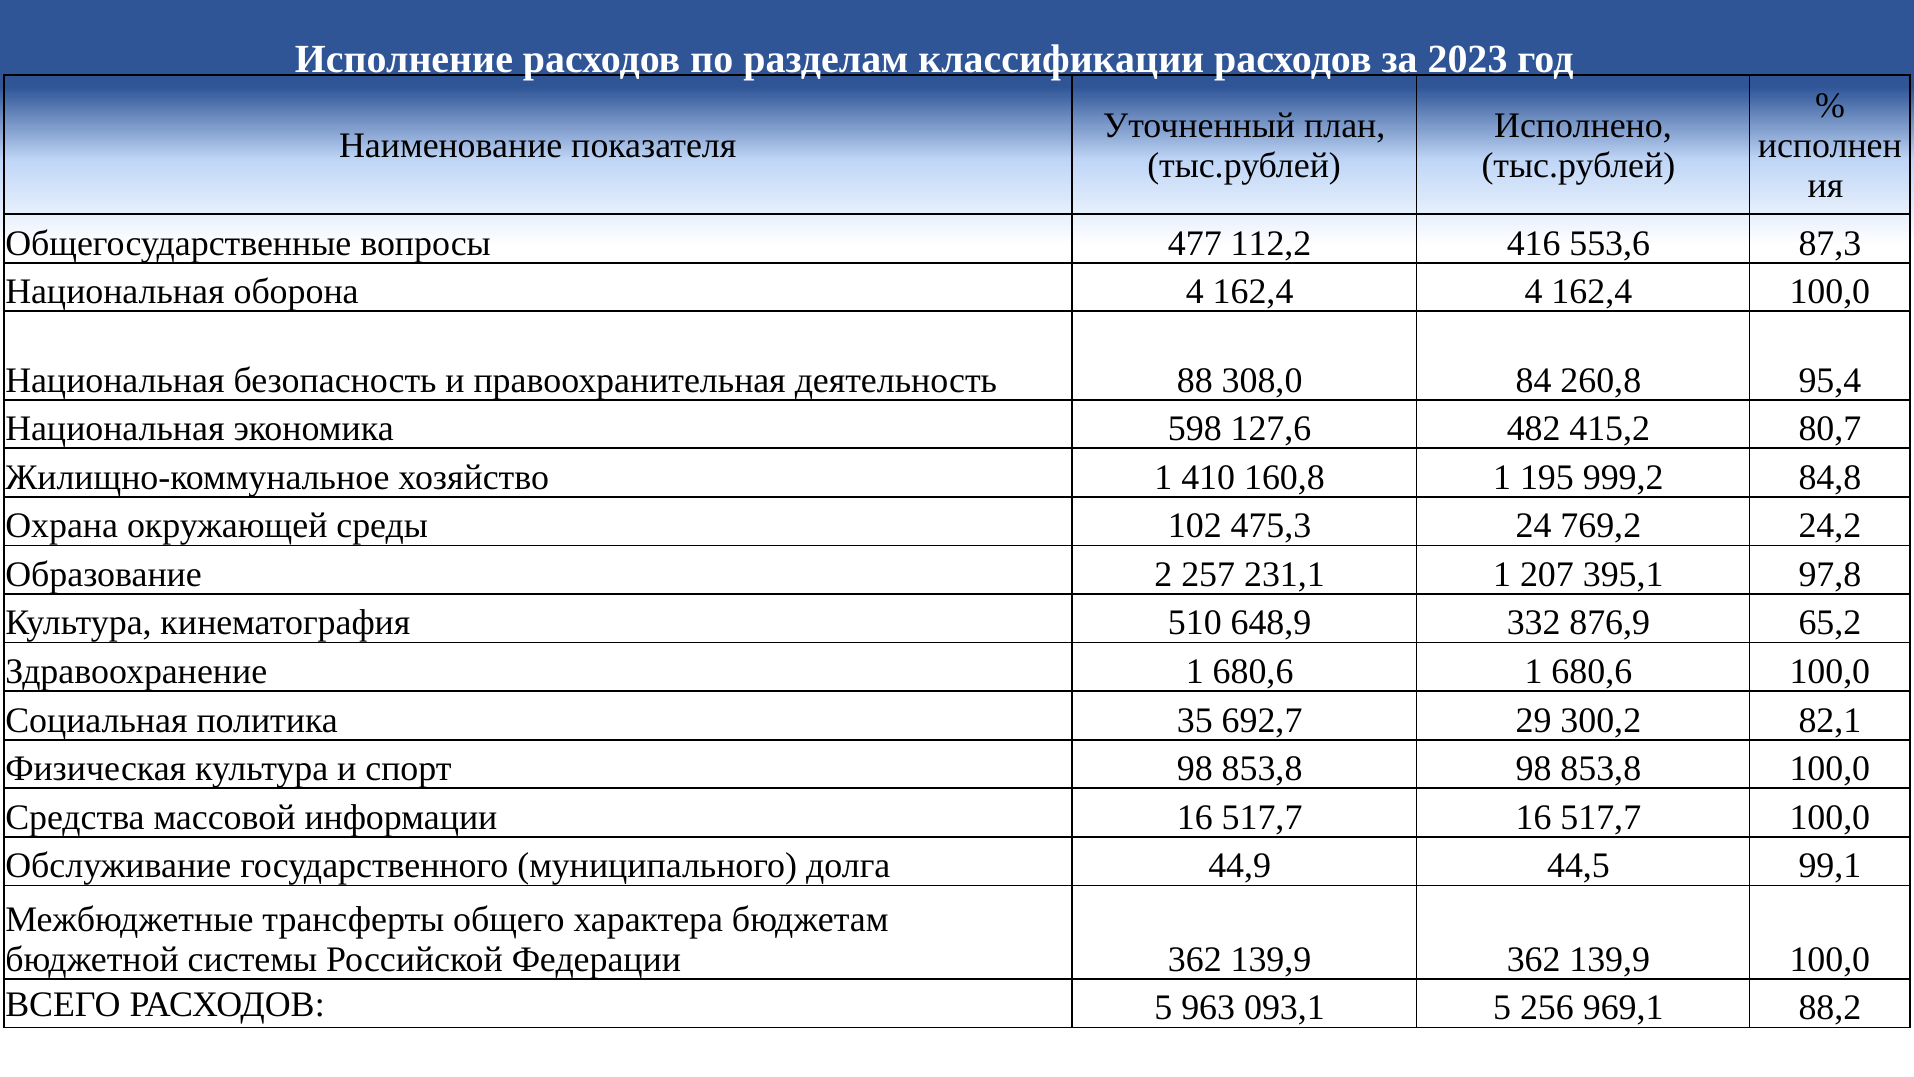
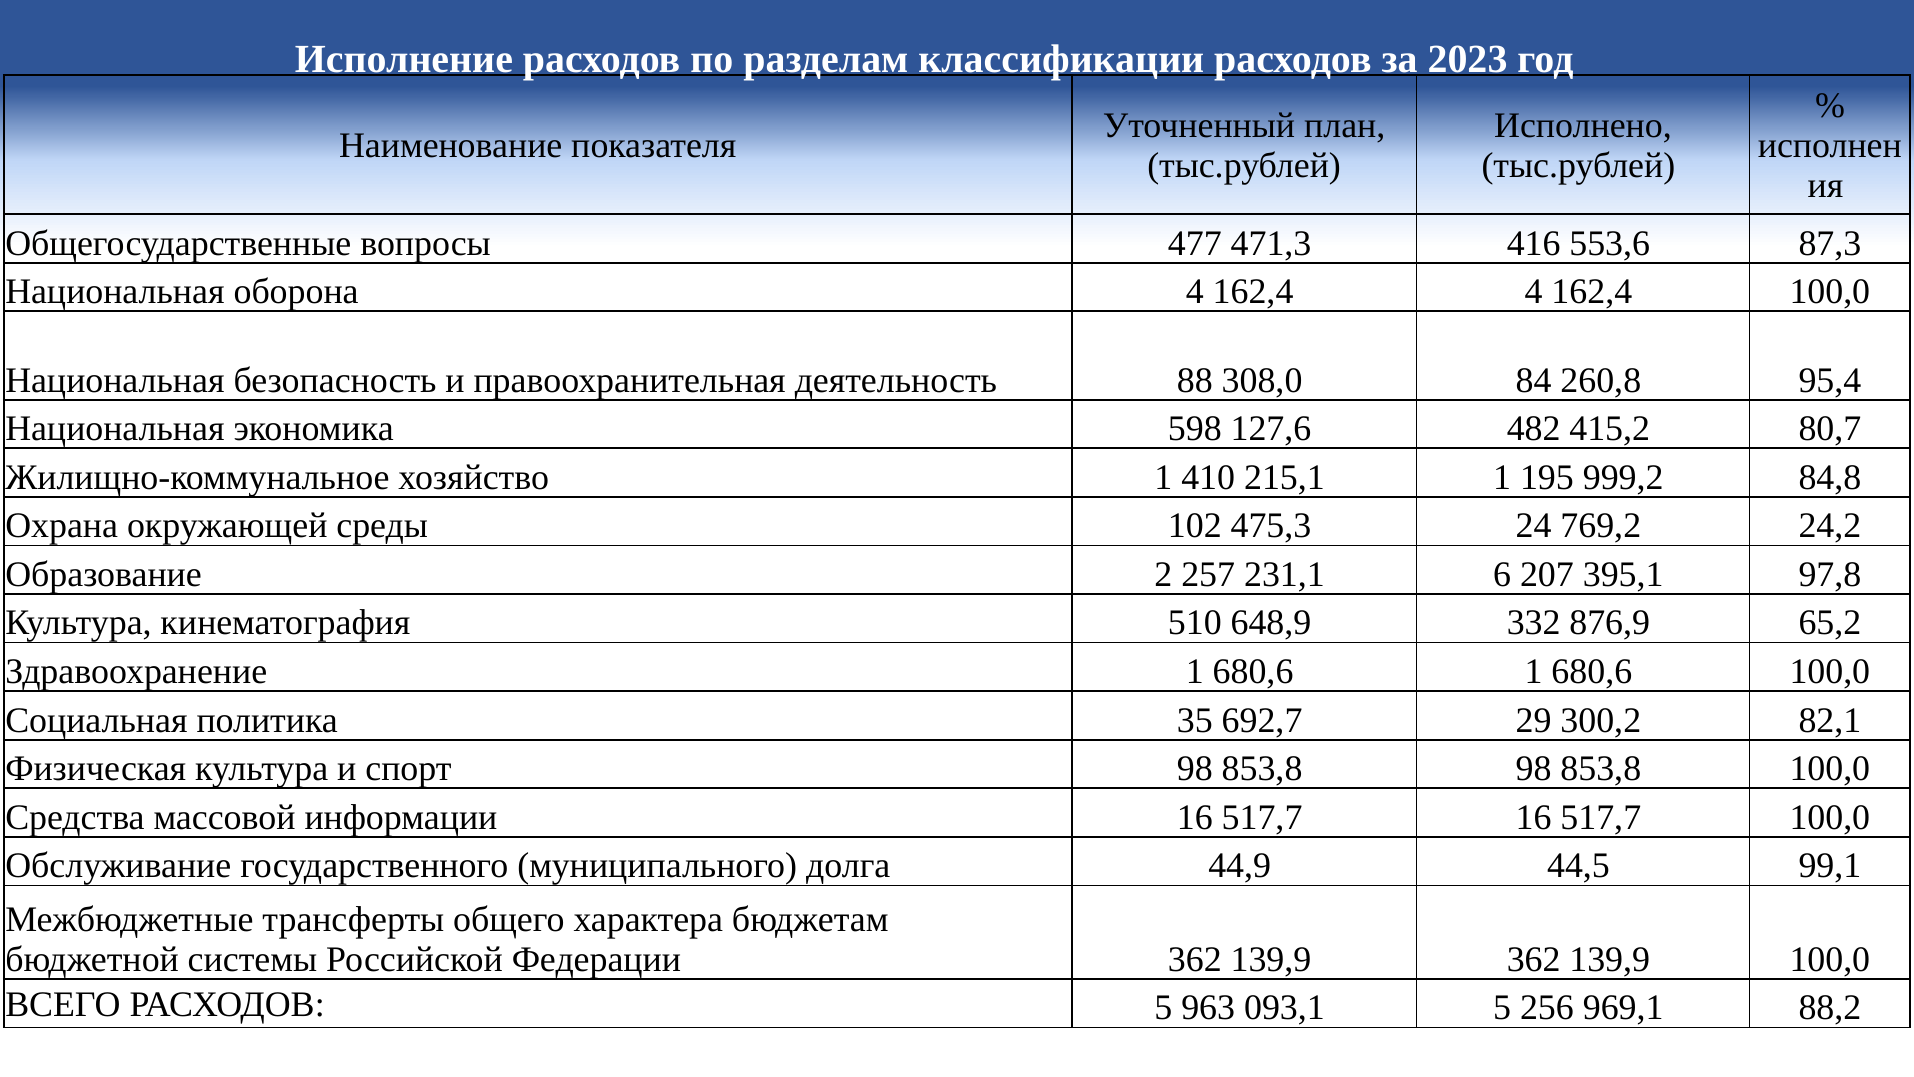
112,2: 112,2 -> 471,3 (1271, 243)
160,8: 160,8 -> 215,1 (1284, 477)
231,1 1: 1 -> 6 (1502, 574)
